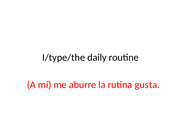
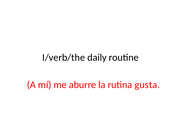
I/type/the: I/type/the -> I/verb/the (64, 57)
